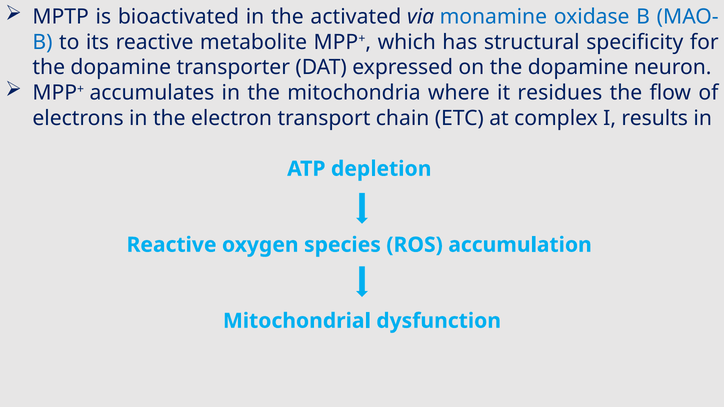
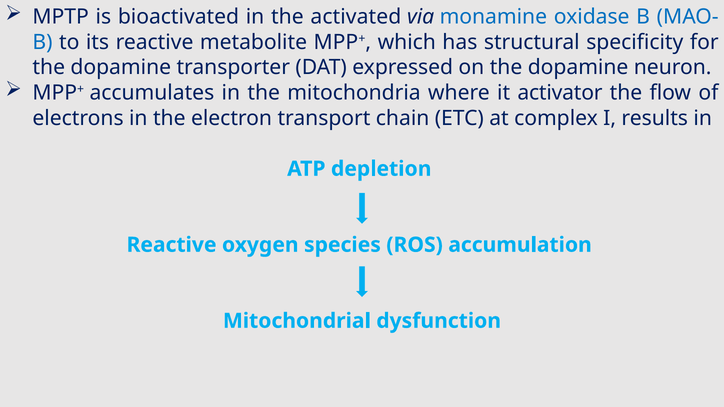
residues: residues -> activator (560, 93)
